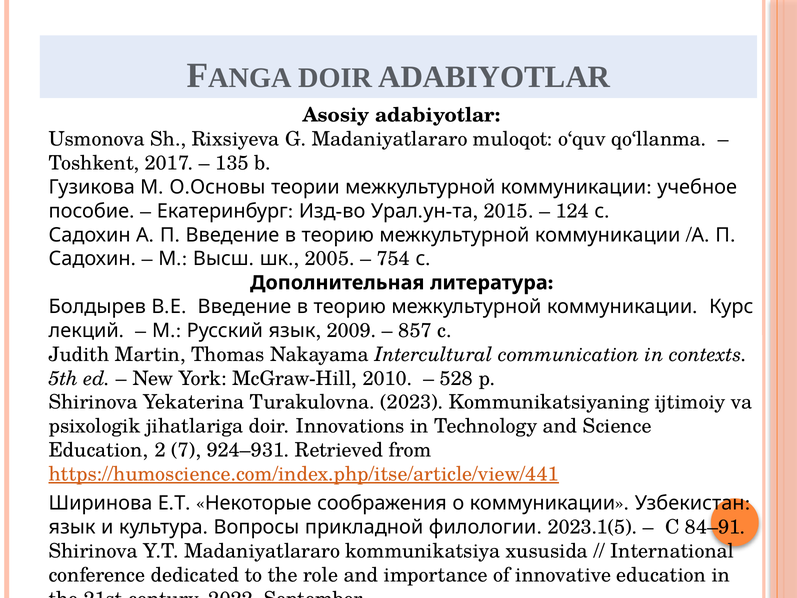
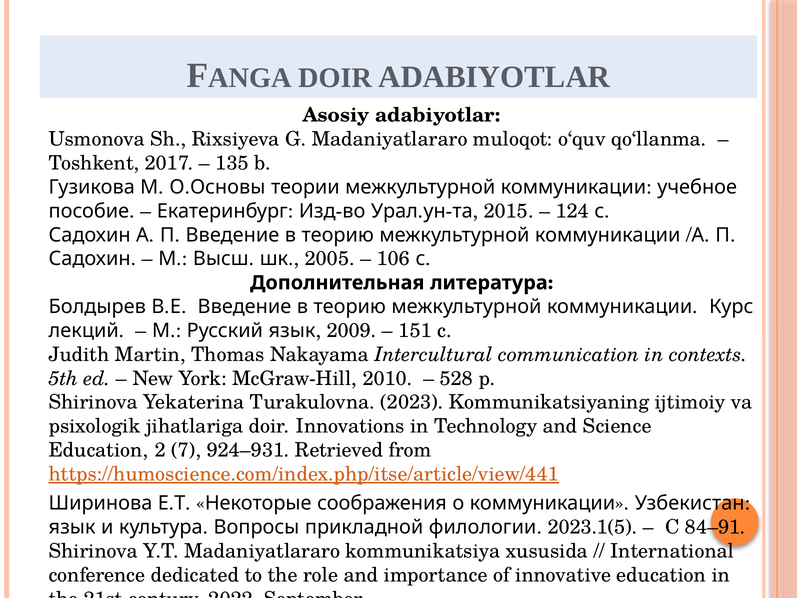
754: 754 -> 106 (393, 259)
857: 857 -> 151 (415, 330)
